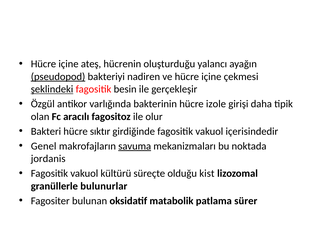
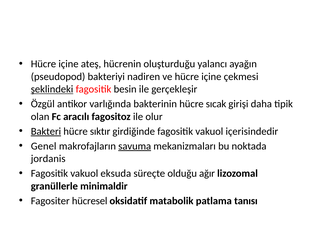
pseudopod underline: present -> none (58, 77)
izole: izole -> sıcak (216, 104)
Bakteri underline: none -> present (46, 131)
kültürü: kültürü -> eksuda (116, 173)
kist: kist -> ağır (207, 173)
bulunurlar: bulunurlar -> minimaldir (104, 186)
bulunan: bulunan -> hücresel (90, 201)
sürer: sürer -> tanısı (246, 201)
